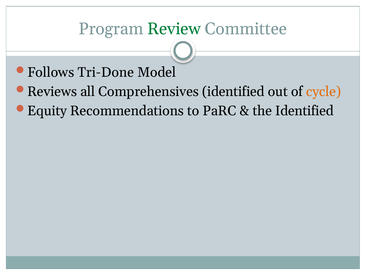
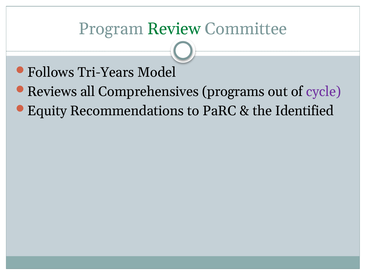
Tri-Done: Tri-Done -> Tri-Years (106, 72)
Comprehensives identified: identified -> programs (233, 91)
cycle colour: orange -> purple (324, 91)
